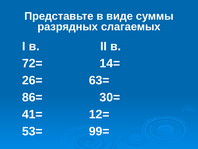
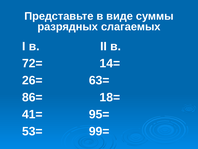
30=: 30= -> 18= (110, 97)
12=: 12= -> 95= (99, 114)
